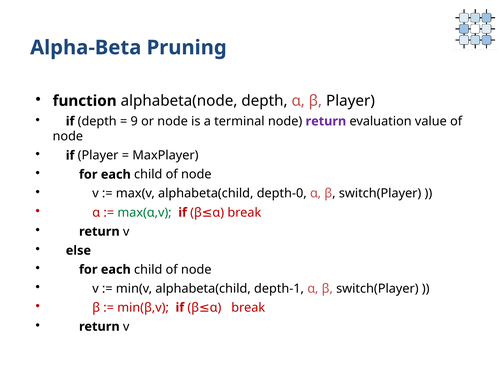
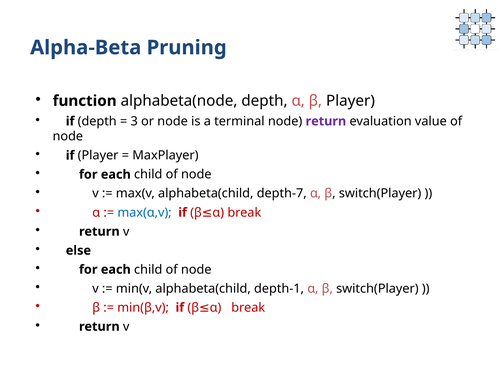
9: 9 -> 3 (134, 121)
depth-0: depth-0 -> depth-7 (282, 194)
max(α,v colour: green -> blue (145, 213)
